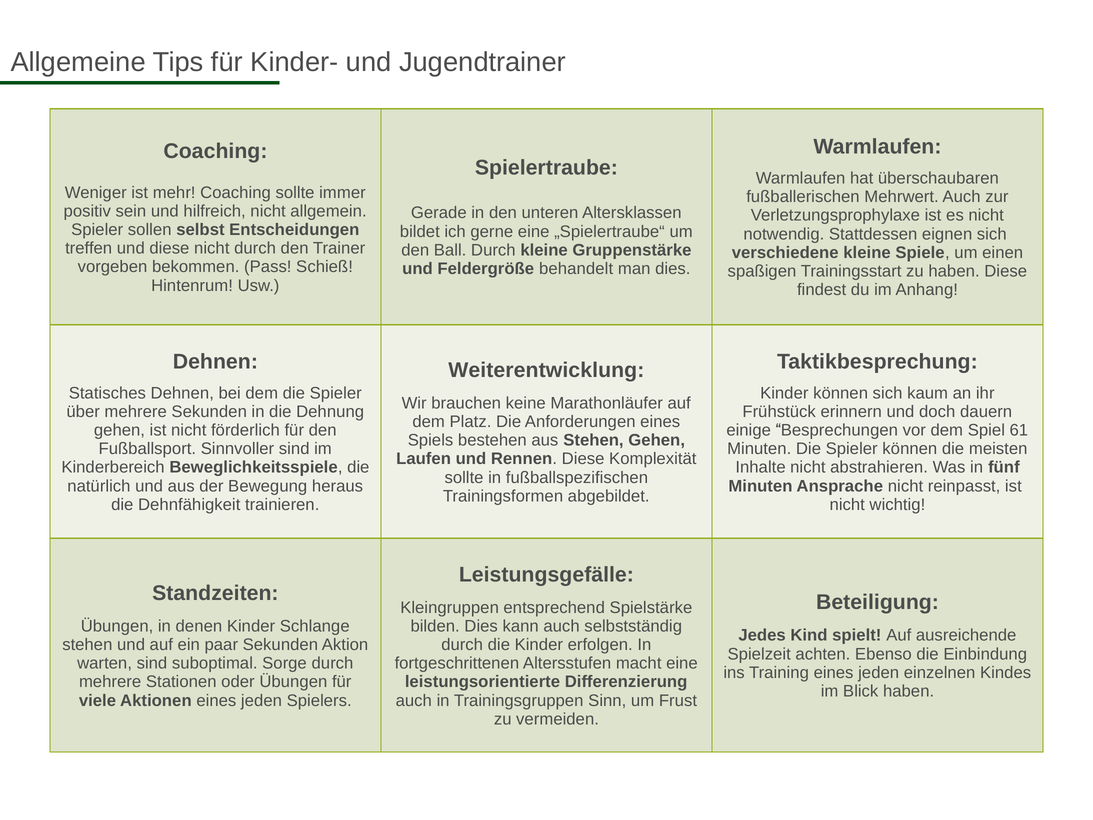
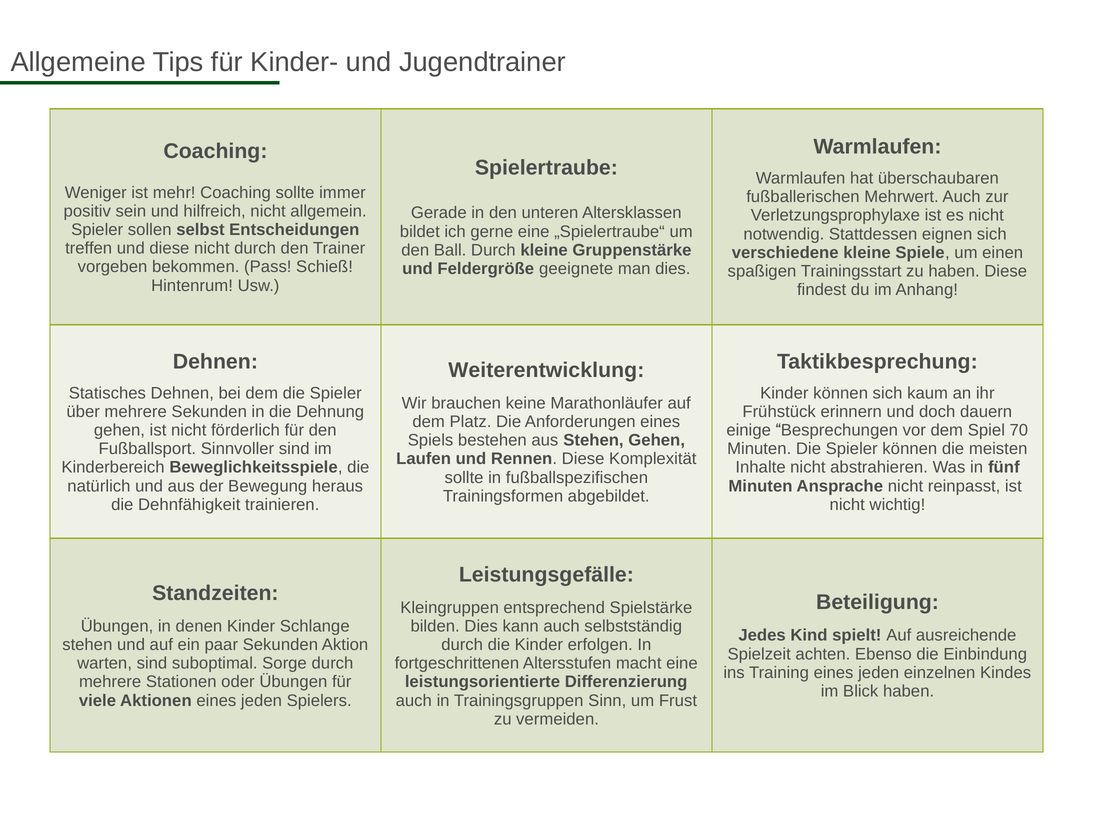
behandelt: behandelt -> geeignete (576, 269)
61: 61 -> 70 (1019, 430)
